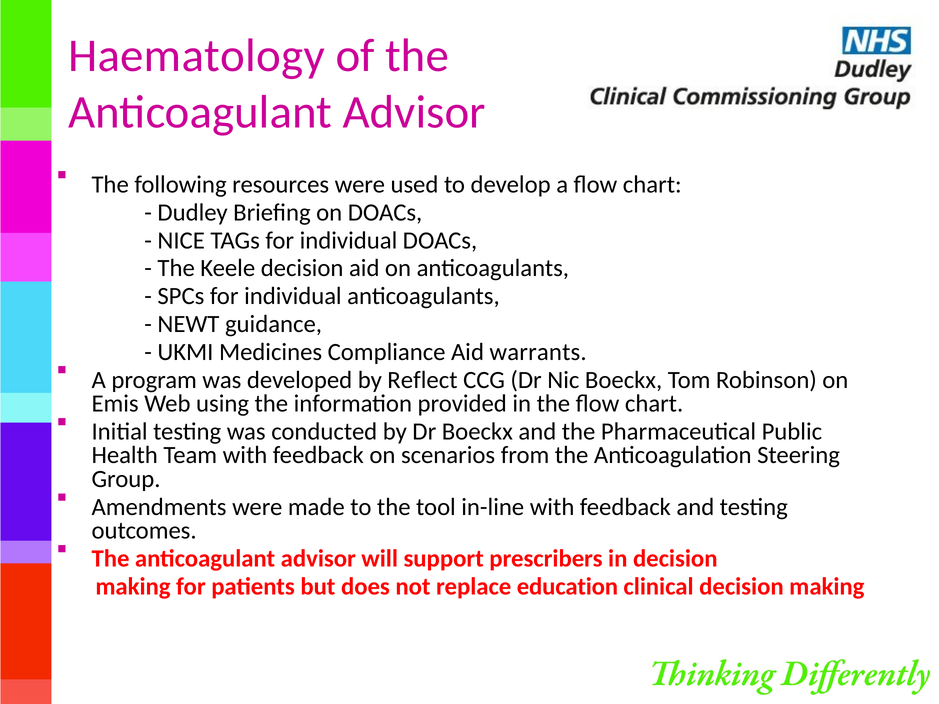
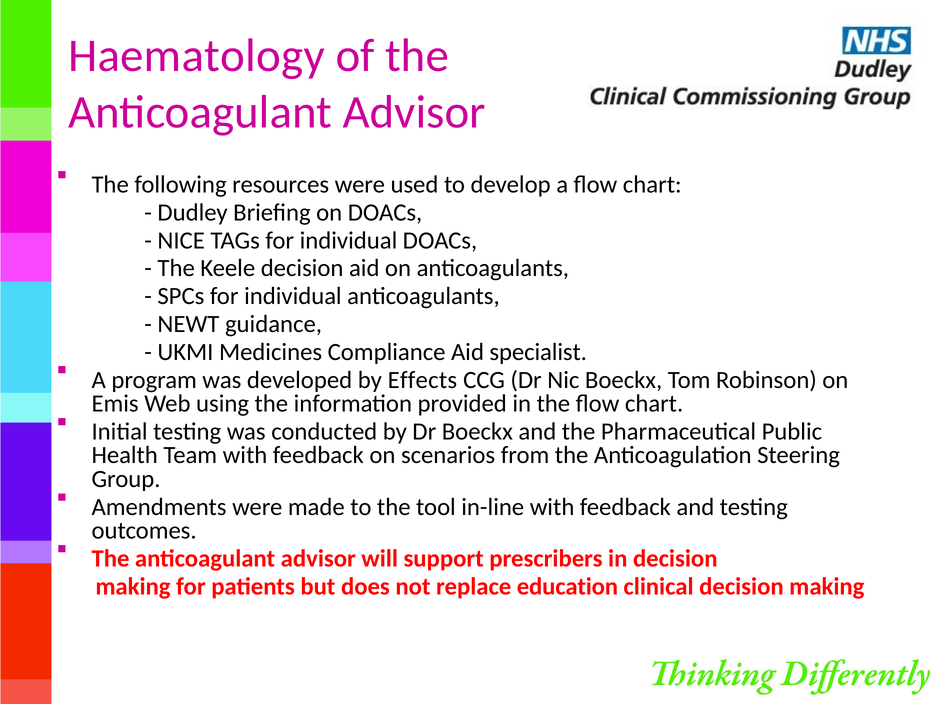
warrants: warrants -> specialist (538, 352)
Reflect: Reflect -> Effects (422, 380)
